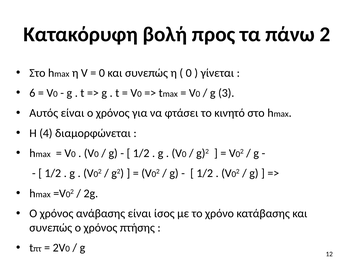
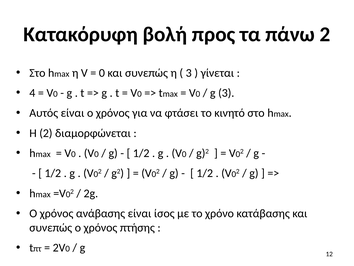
0: 0 -> 3 (189, 73)
6: 6 -> 4 (32, 93)
Η 4: 4 -> 2 (46, 133)
